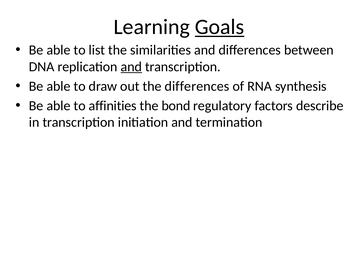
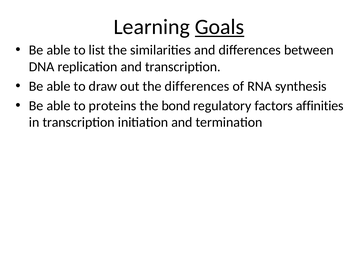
and underline: present -> none (131, 67)
affinities: affinities -> proteins (113, 105)
describe: describe -> affinities (320, 105)
